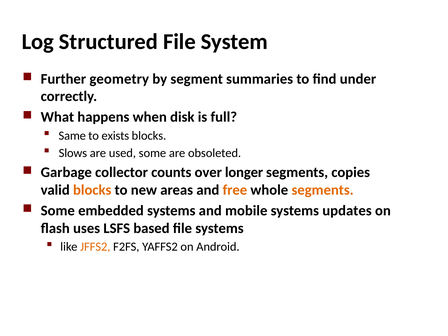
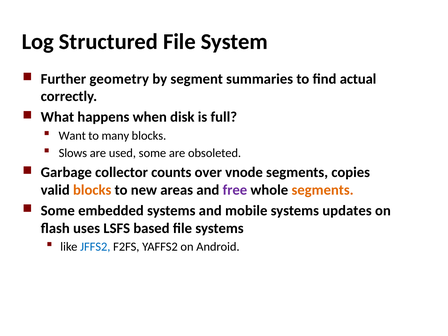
under: under -> actual (358, 79)
Same: Same -> Want (72, 136)
exists: exists -> many (115, 136)
longer: longer -> vnode (244, 172)
free colour: orange -> purple (235, 190)
JFFS2 colour: orange -> blue (95, 247)
